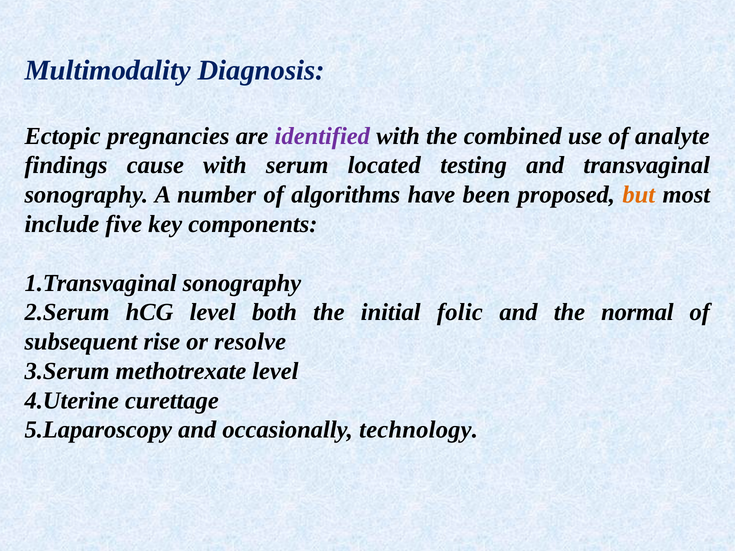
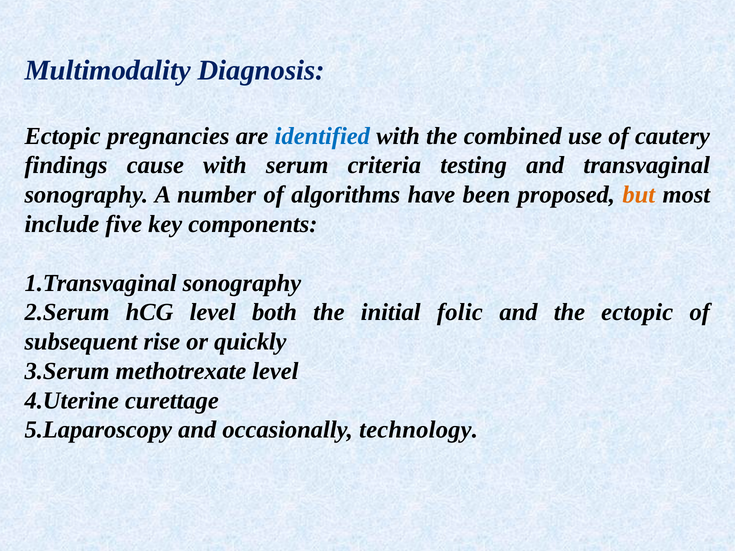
identified colour: purple -> blue (322, 136)
analyte: analyte -> cautery (673, 136)
located: located -> criteria (384, 165)
the normal: normal -> ectopic (637, 312)
resolve: resolve -> quickly (250, 342)
